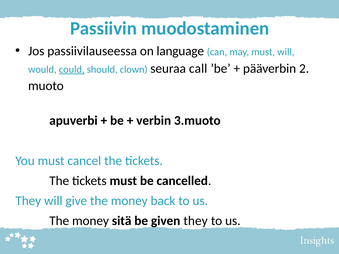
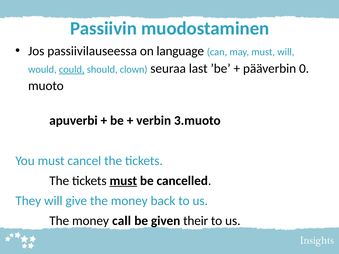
call: call -> last (198, 69)
2: 2 -> 0 (304, 69)
must underline: none -> present (123, 181)
sitä: sitä -> call (122, 221)
given they: they -> their (196, 221)
